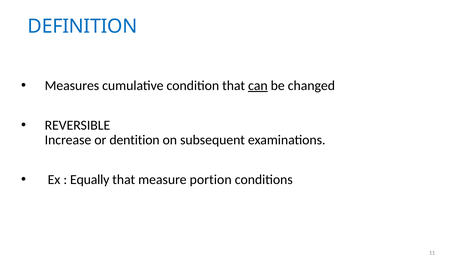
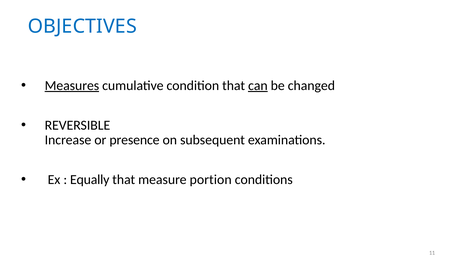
DEFINITION: DEFINITION -> OBJECTIVES (82, 26)
Measures underline: none -> present (72, 86)
dentition: dentition -> presence (135, 140)
